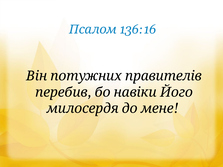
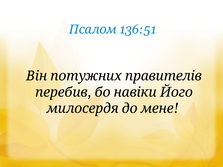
136:16: 136:16 -> 136:51 (138, 29)
